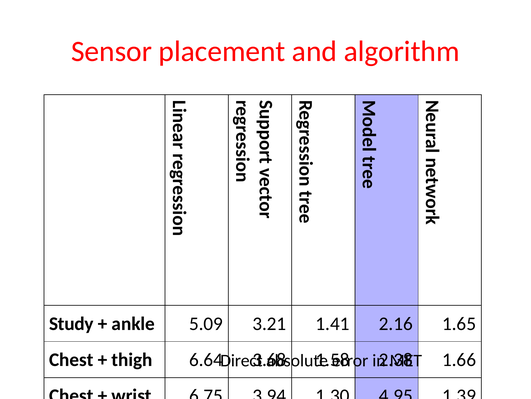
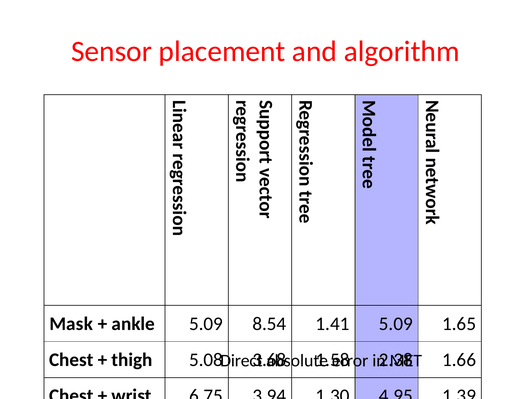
Study: Study -> Mask (71, 323)
3.21: 3.21 -> 8.54 (269, 323)
1.41 2.16: 2.16 -> 5.09 (396, 323)
6.64: 6.64 -> 5.08 (206, 359)
